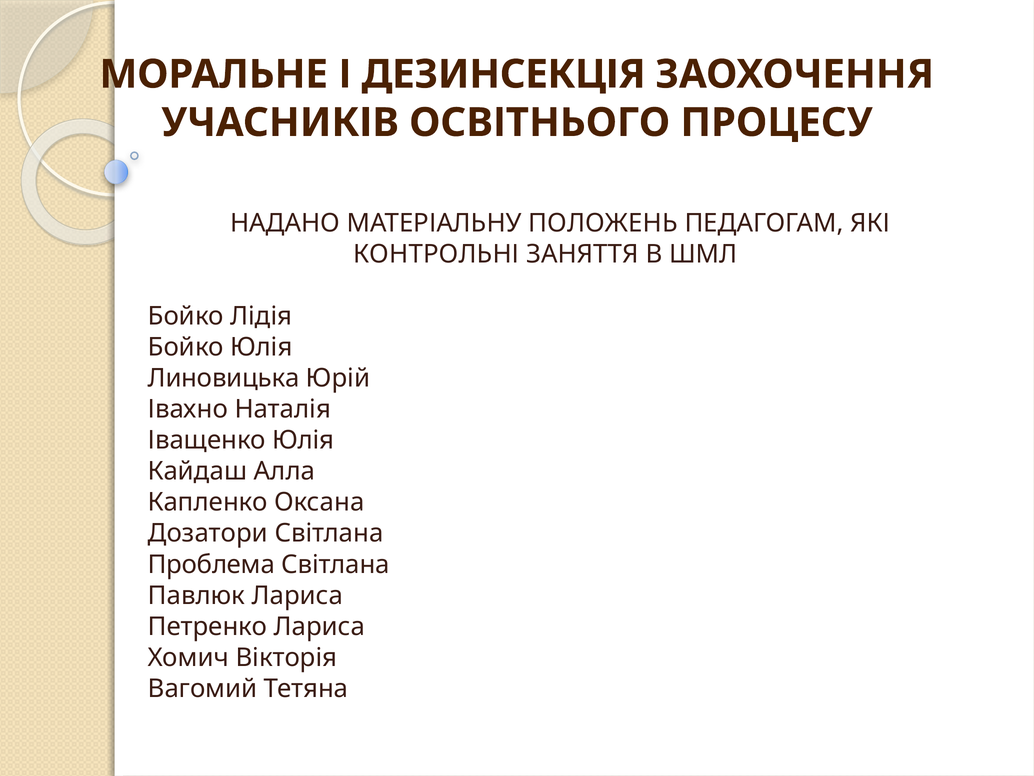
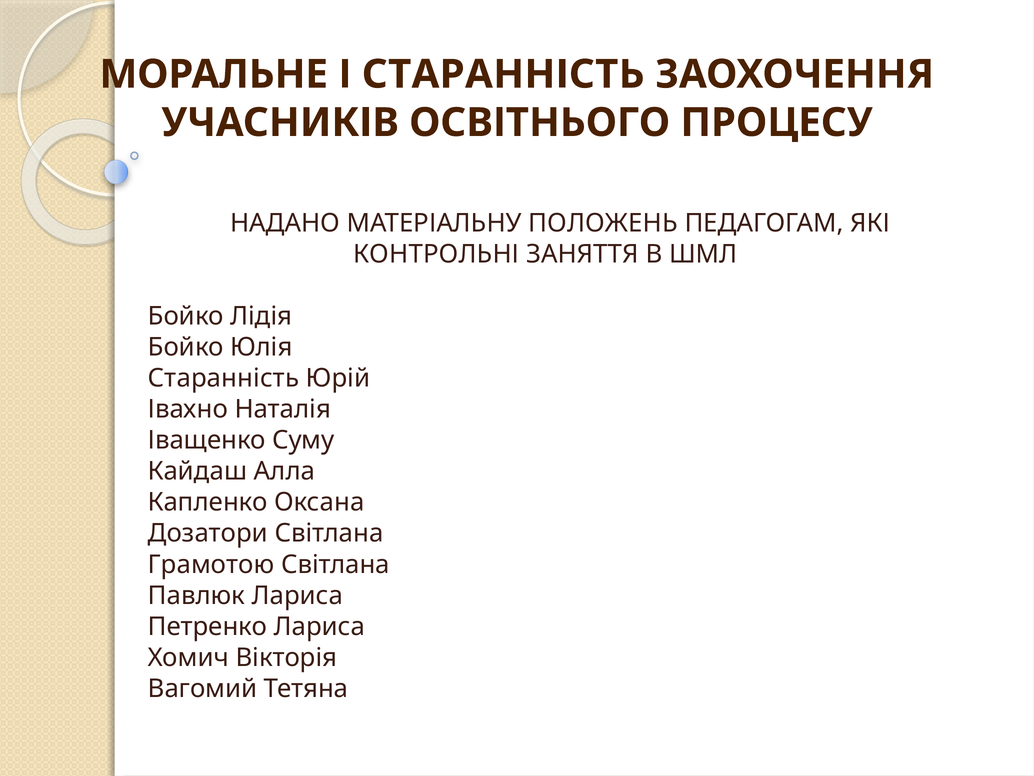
І ДЕЗИНСЕКЦІЯ: ДЕЗИНСЕКЦІЯ -> СТАРАННІСТЬ (503, 74)
Линовицька: Линовицька -> Старанність (223, 378)
Іващенко Юлія: Юлія -> Суму (303, 440)
Проблема: Проблема -> Грамотою (211, 564)
